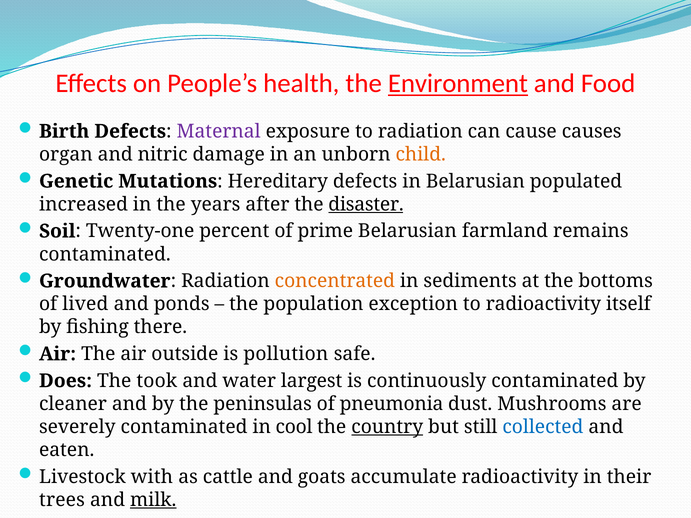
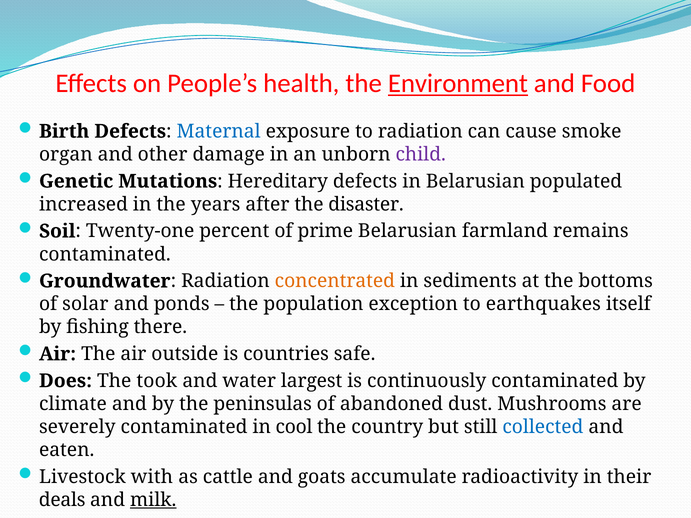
Maternal colour: purple -> blue (219, 131)
causes: causes -> smoke (592, 131)
nitric: nitric -> other (163, 154)
child colour: orange -> purple (421, 154)
disaster underline: present -> none (366, 204)
lived: lived -> solar (85, 304)
to radioactivity: radioactivity -> earthquakes (543, 304)
pollution: pollution -> countries (286, 354)
cleaner: cleaner -> climate (73, 404)
pneumonia: pneumonia -> abandoned (391, 404)
country underline: present -> none (387, 427)
trees: trees -> deals (62, 500)
